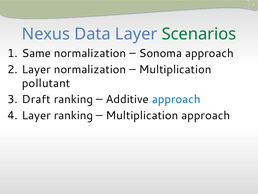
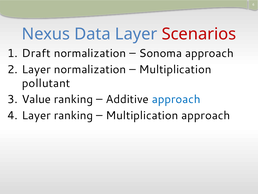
Scenarios colour: green -> red (199, 34)
Same: Same -> Draft (36, 53)
Draft: Draft -> Value (36, 99)
